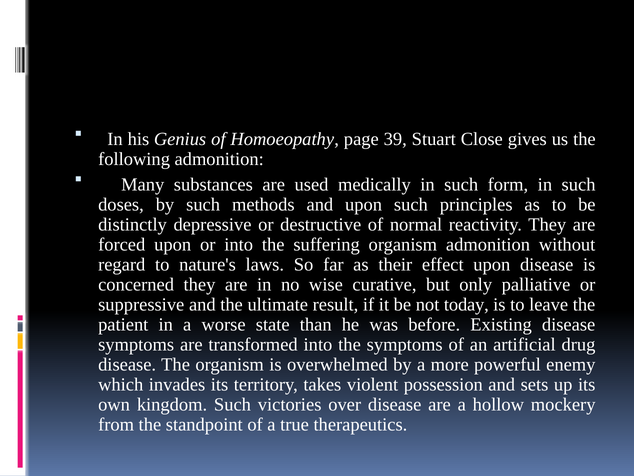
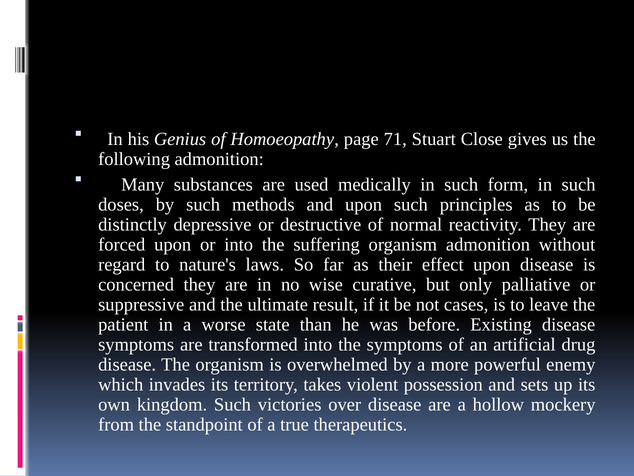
39: 39 -> 71 (395, 139)
today: today -> cases (466, 304)
